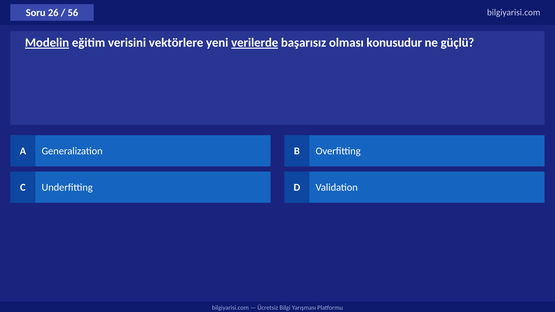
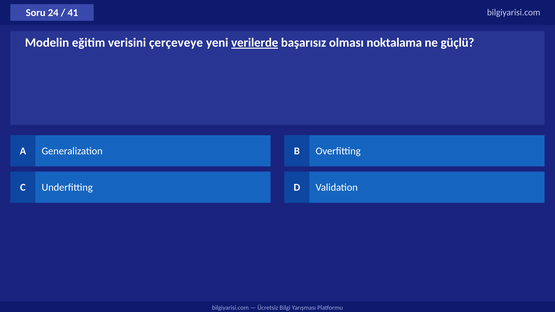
26: 26 -> 24 (53, 13)
56: 56 -> 41 (73, 13)
Modelin underline: present -> none (47, 43)
vektörlere: vektörlere -> çerçeveye (176, 43)
konusudur: konusudur -> noktalama (394, 43)
